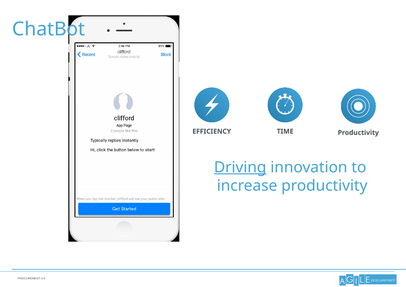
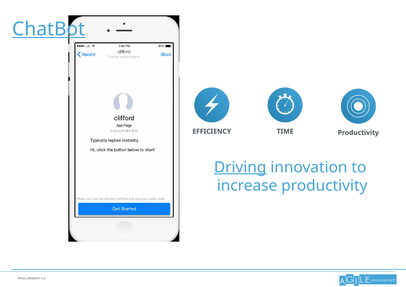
ChatBot underline: none -> present (49, 29)
